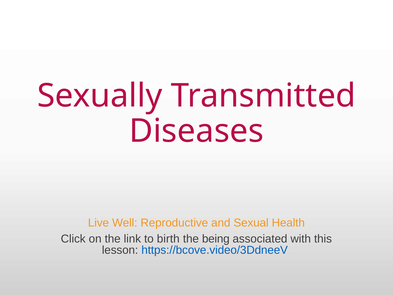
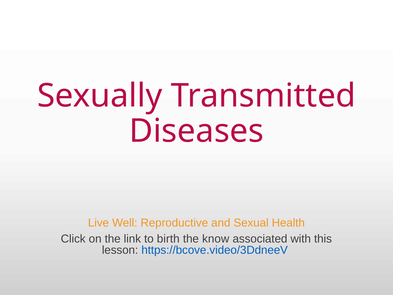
being: being -> know (216, 239)
